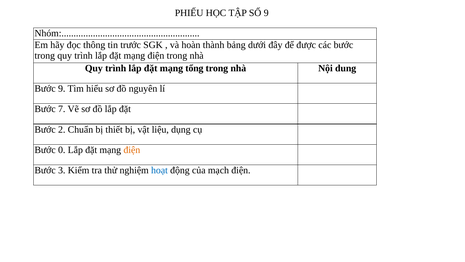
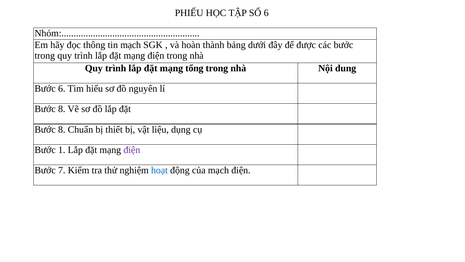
SỐ 9: 9 -> 6 (266, 13)
tin trước: trước -> mạch (131, 45)
Bước 9: 9 -> 6 (62, 88)
7: 7 -> 8 (62, 109)
2: 2 -> 8 (62, 129)
0: 0 -> 1 (62, 150)
điện colour: orange -> purple (132, 150)
3: 3 -> 7 (62, 170)
